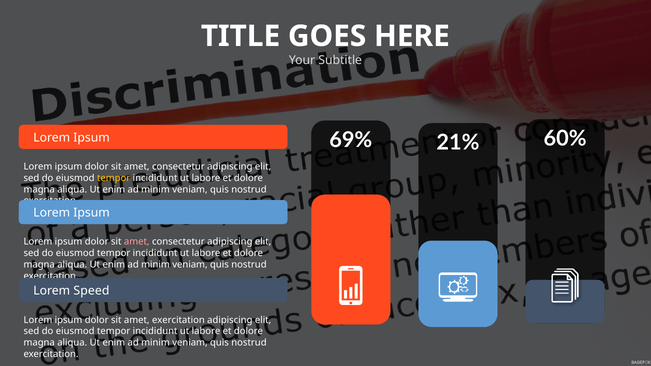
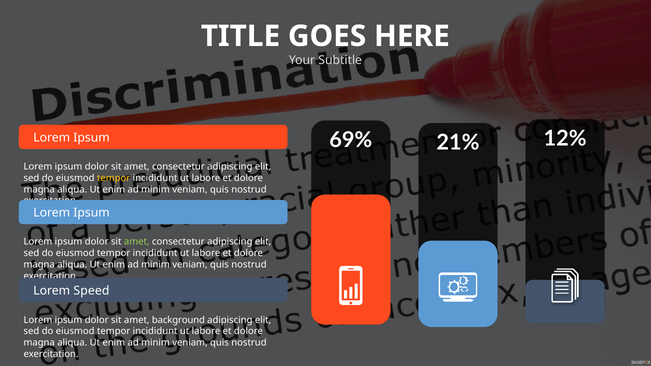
60%: 60% -> 12% (565, 139)
amet colour: pink -> light green (137, 242)
amet exercitation: exercitation -> background (178, 320)
